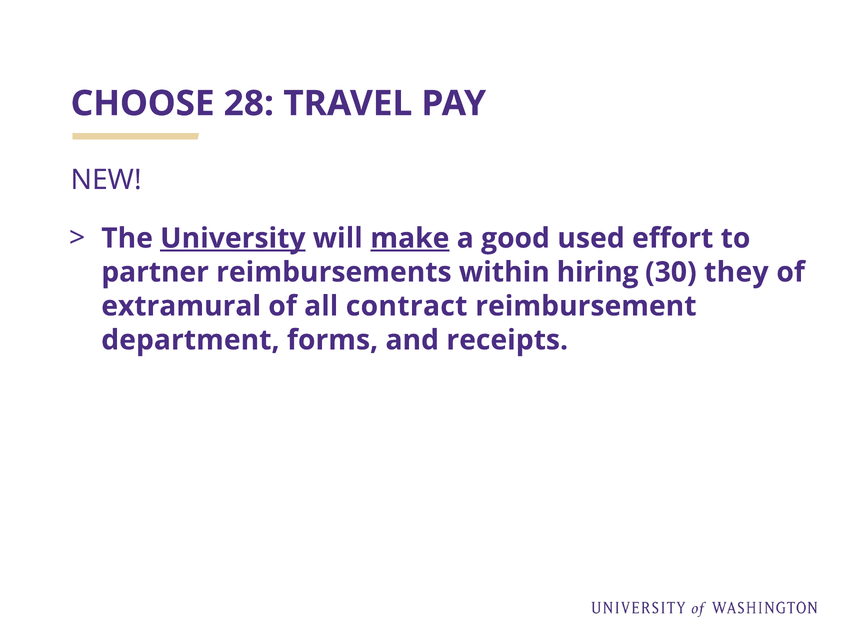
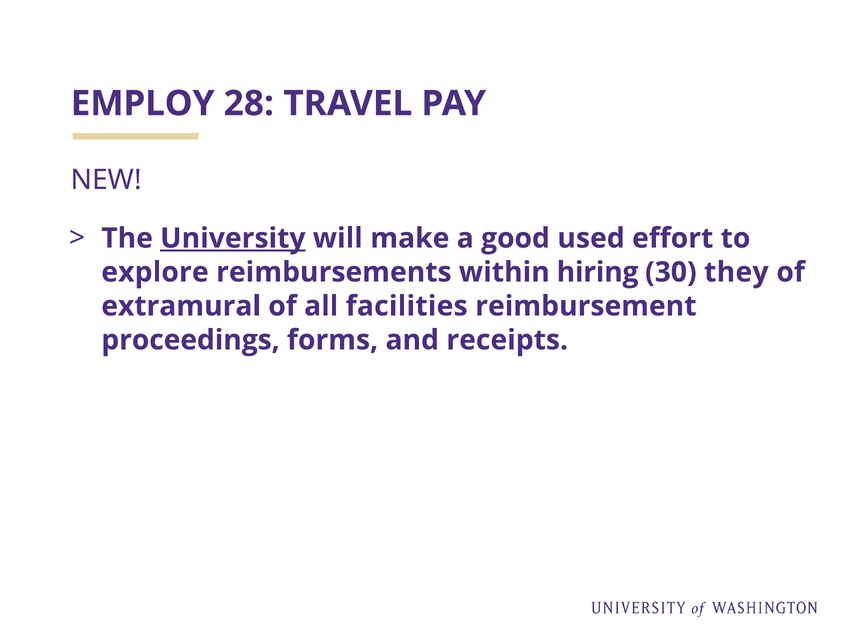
CHOOSE: CHOOSE -> EMPLOY (143, 104)
make underline: present -> none (410, 238)
partner: partner -> explore (155, 272)
contract: contract -> facilities (407, 306)
department: department -> proceedings (190, 340)
